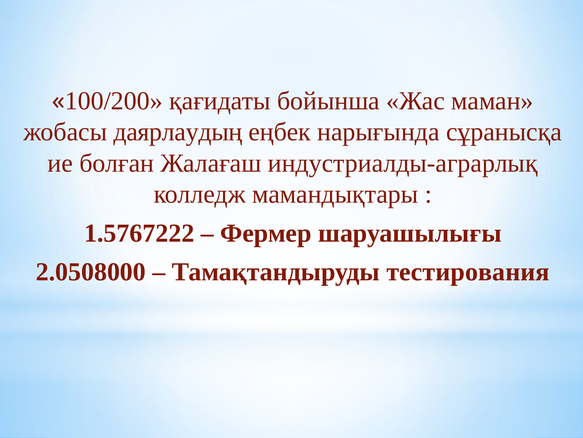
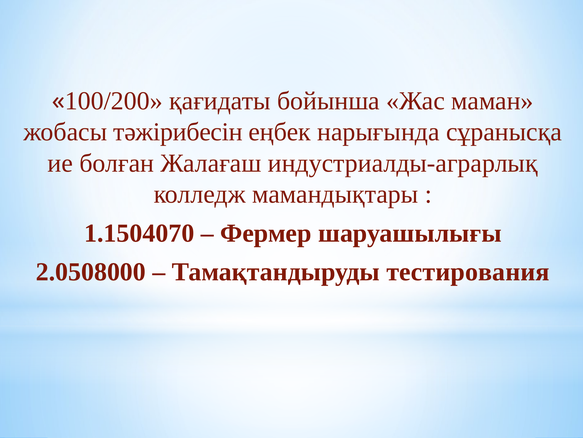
даярлаудың: даярлаудың -> тәжірибесін (178, 132)
1.5767222: 1.5767222 -> 1.1504070 (139, 233)
